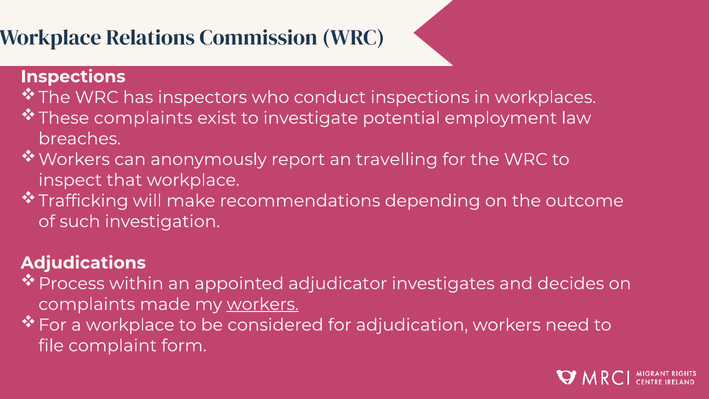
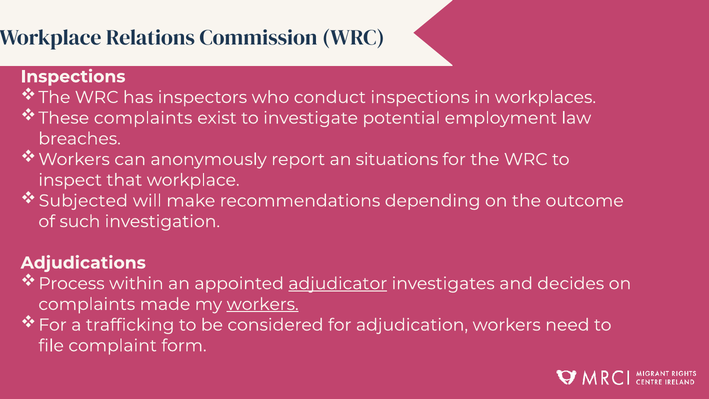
travelling: travelling -> situations (397, 159)
Trafficking: Trafficking -> Subjected (83, 201)
adjudicator underline: none -> present (338, 283)
a workplace: workplace -> trafficking (130, 325)
